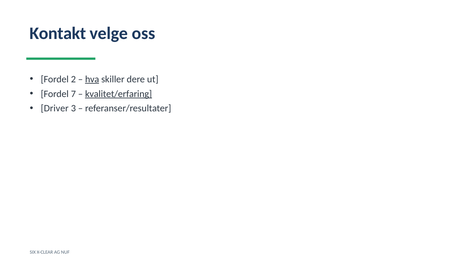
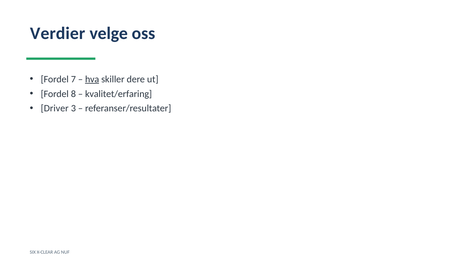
Kontakt: Kontakt -> Verdier (58, 33)
2: 2 -> 7 (73, 79)
7: 7 -> 8 (73, 94)
kvalitet/erfaring underline: present -> none (119, 94)
